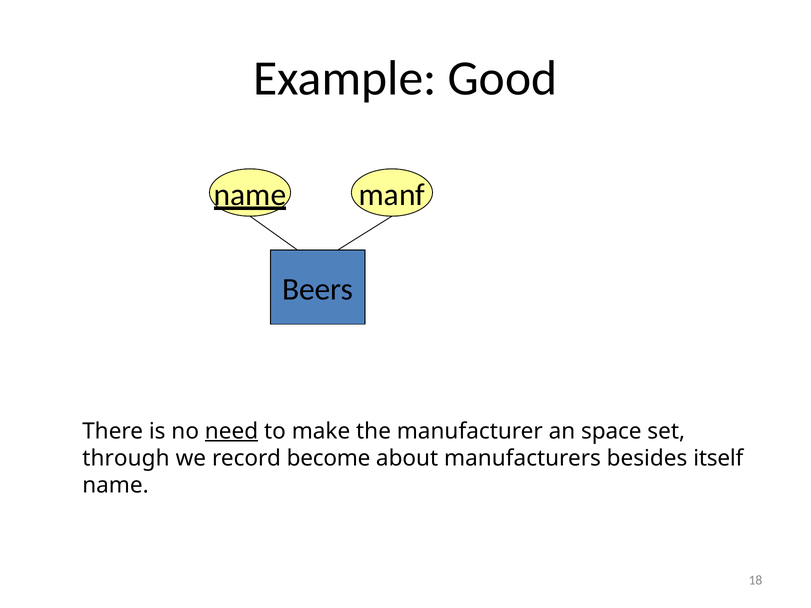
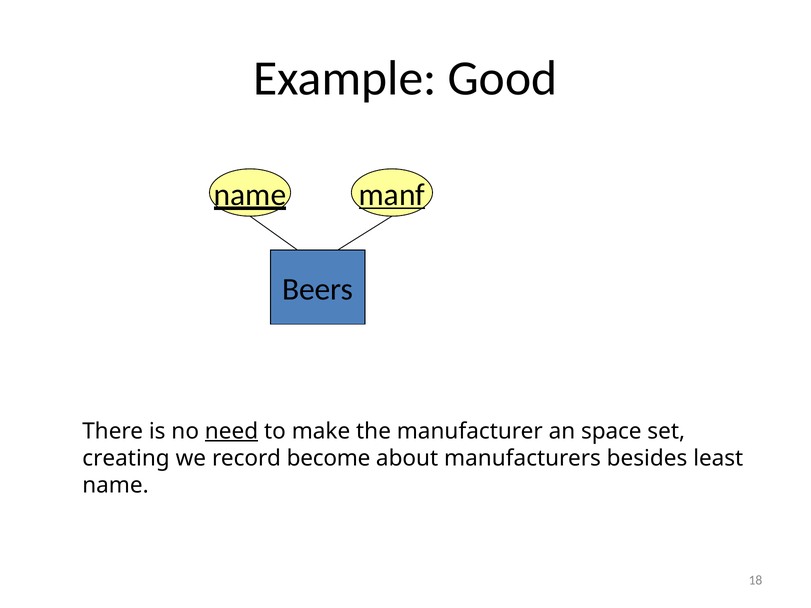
manf underline: none -> present (392, 195)
through: through -> creating (126, 458)
itself: itself -> least (718, 458)
